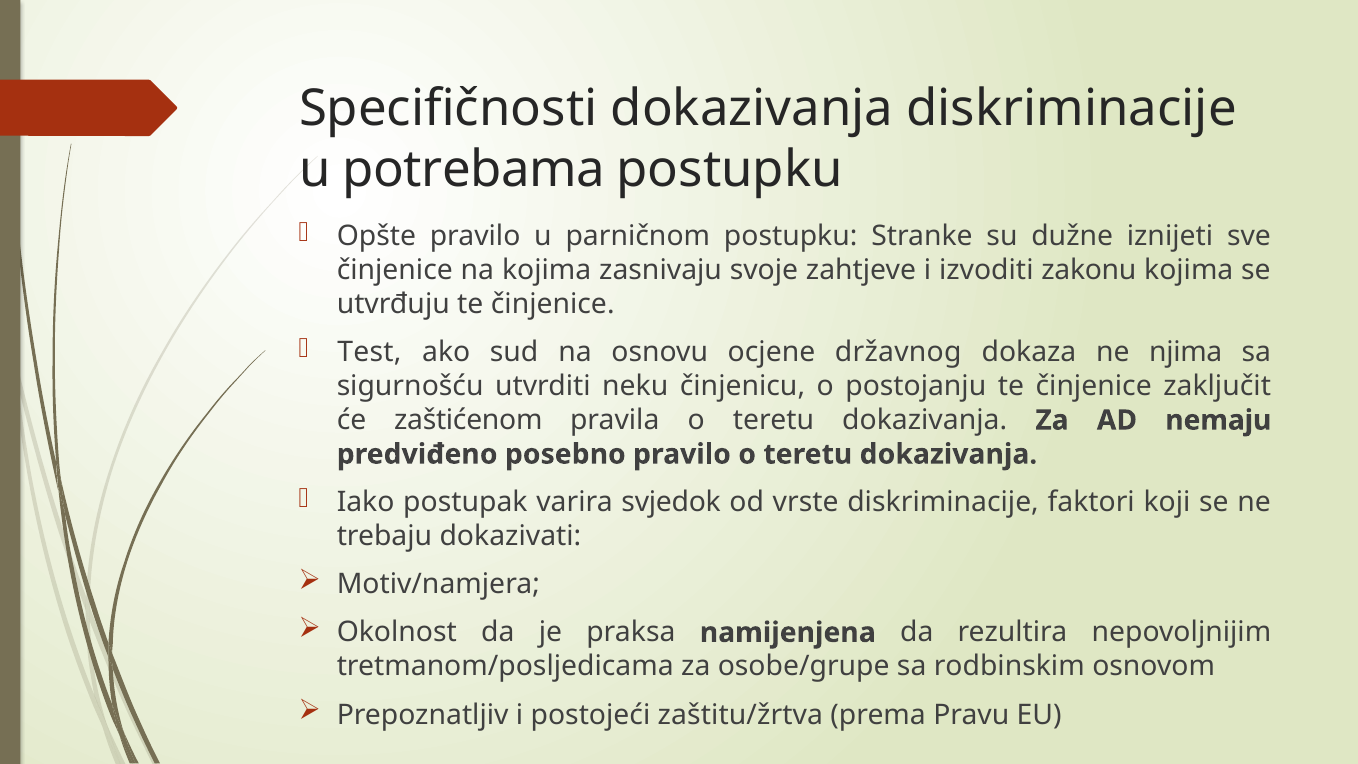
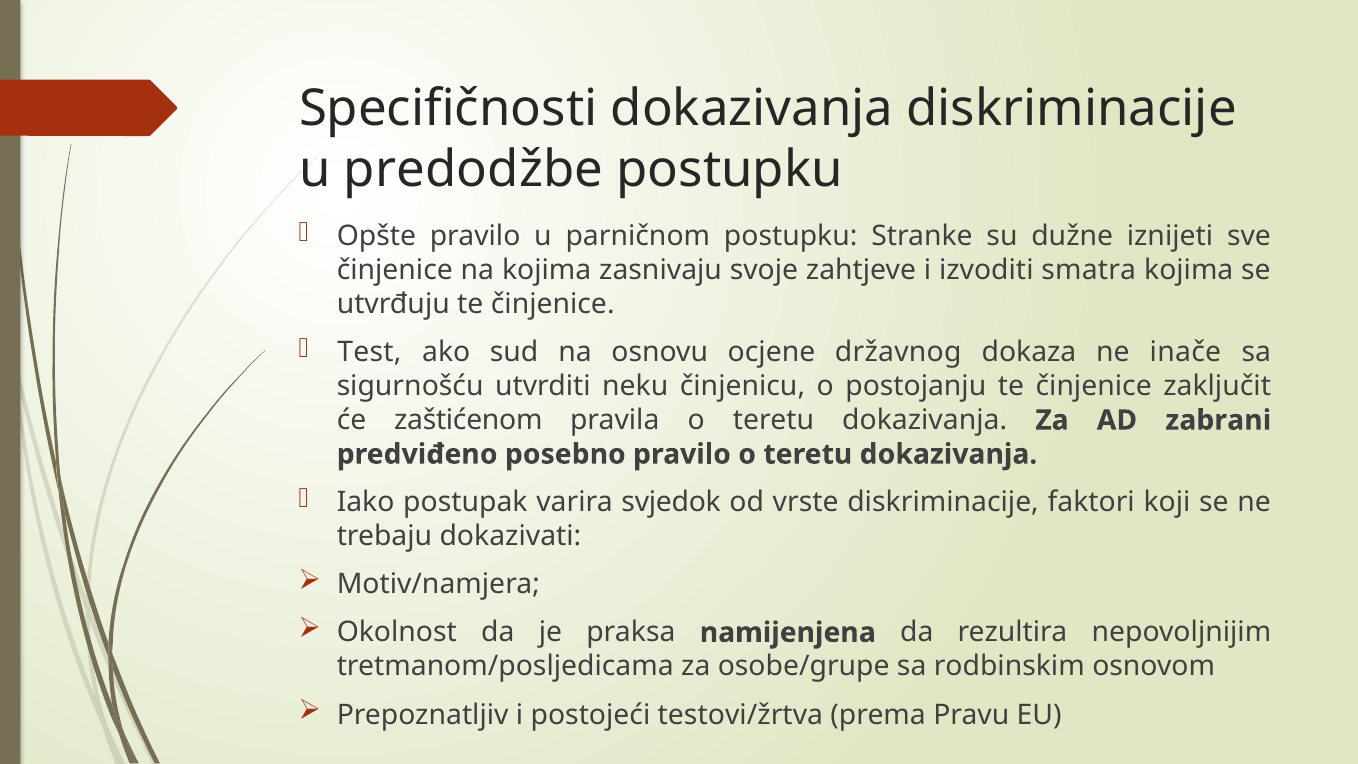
potrebama: potrebama -> predodžbe (473, 170)
zakonu: zakonu -> smatra (1089, 270)
njima: njima -> inače (1185, 352)
nemaju: nemaju -> zabrani (1218, 420)
zaštitu/žrtva: zaštitu/žrtva -> testovi/žrtva (740, 715)
